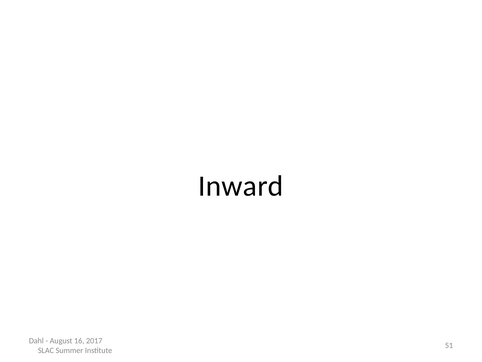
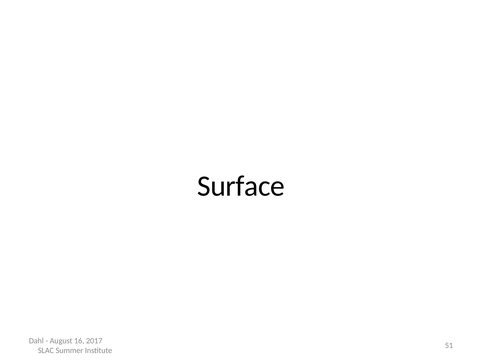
Inward: Inward -> Surface (241, 186)
